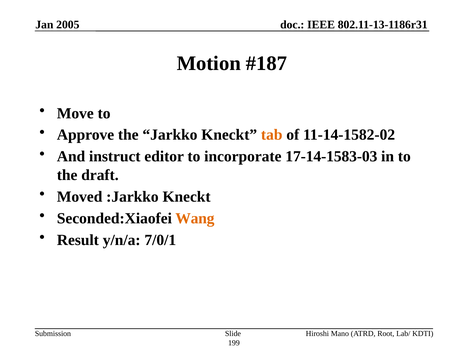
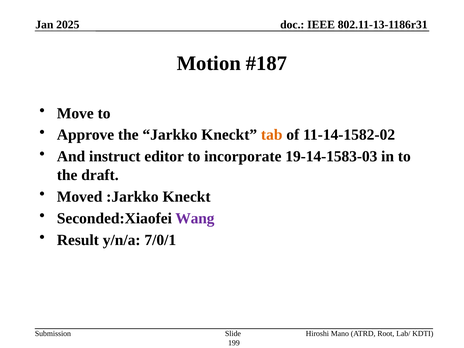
2005: 2005 -> 2025 (68, 25)
17-14-1583-03: 17-14-1583-03 -> 19-14-1583-03 (331, 157)
Wang colour: orange -> purple (195, 218)
